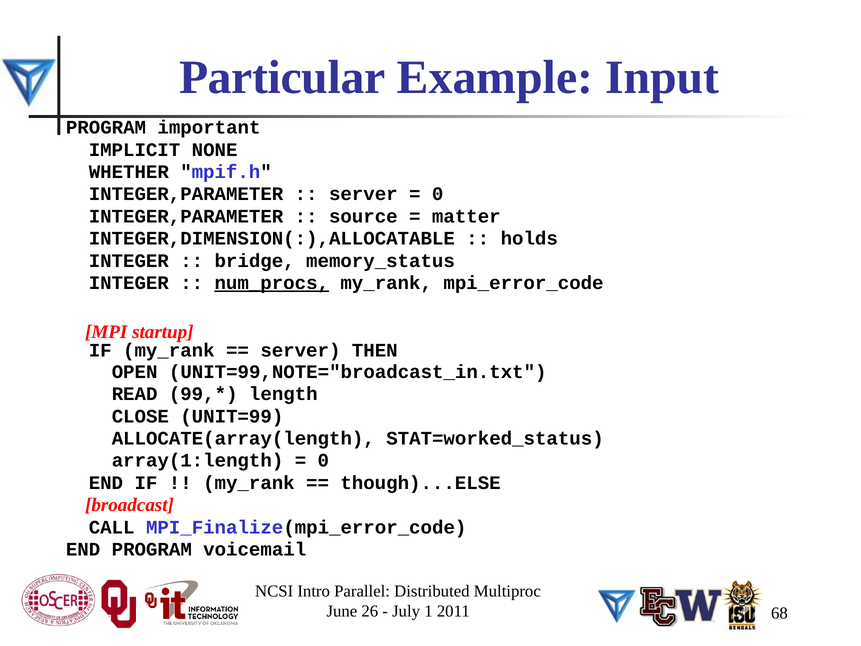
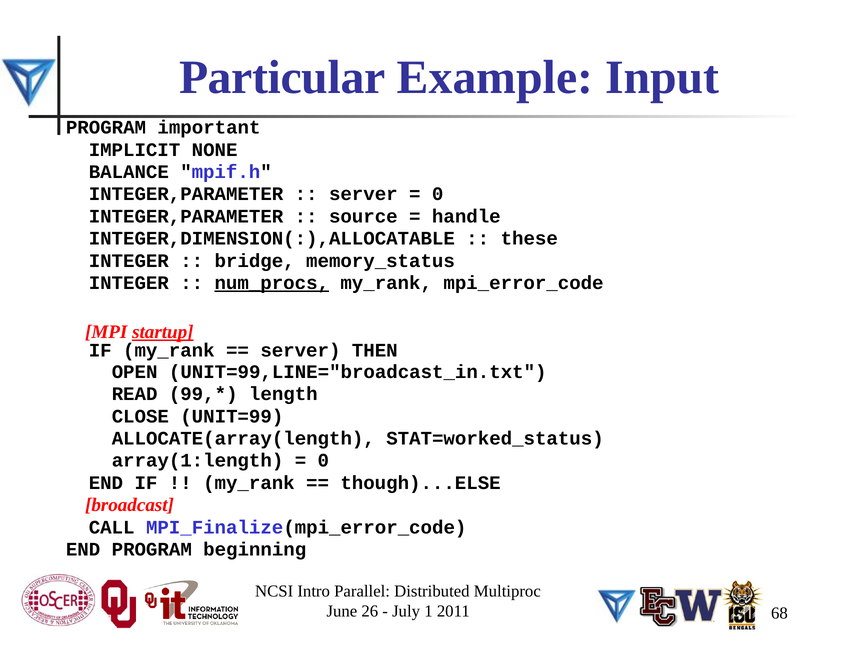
WHETHER: WHETHER -> BALANCE (129, 172)
matter: matter -> handle (466, 216)
holds: holds -> these (529, 238)
startup underline: none -> present (163, 332)
UNIT=99,NOTE="broadcast_in.txt: UNIT=99,NOTE="broadcast_in.txt -> UNIT=99,LINE="broadcast_in.txt (358, 372)
voicemail: voicemail -> beginning (255, 549)
